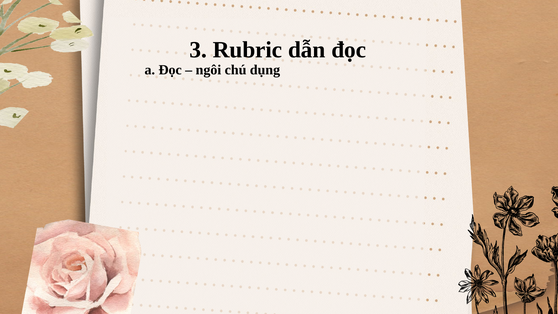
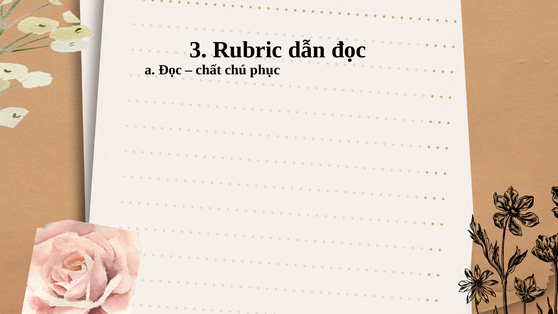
ngôi: ngôi -> chất (208, 70)
dụng: dụng -> phục (265, 70)
